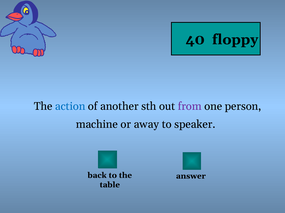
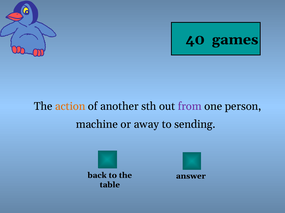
floppy: floppy -> games (235, 40)
action colour: blue -> orange (70, 107)
speaker: speaker -> sending (195, 125)
